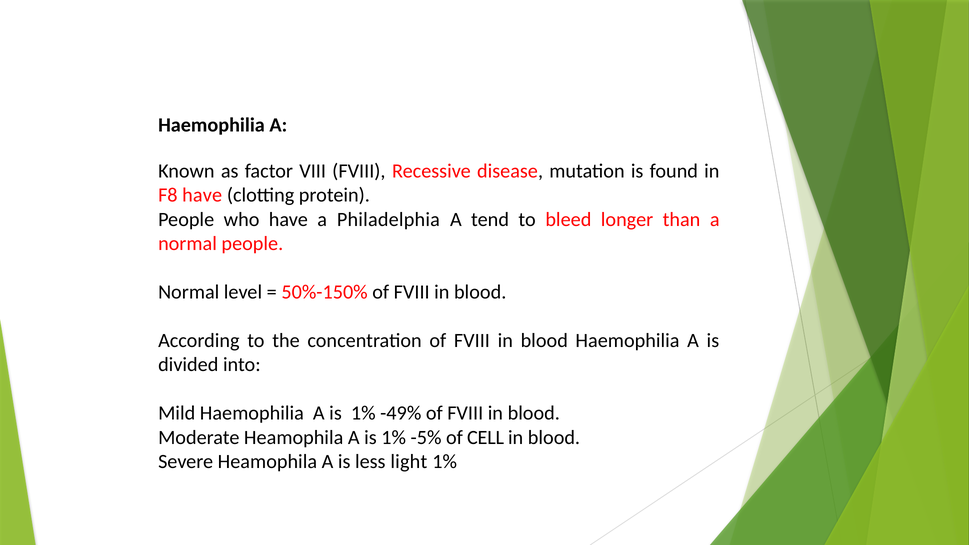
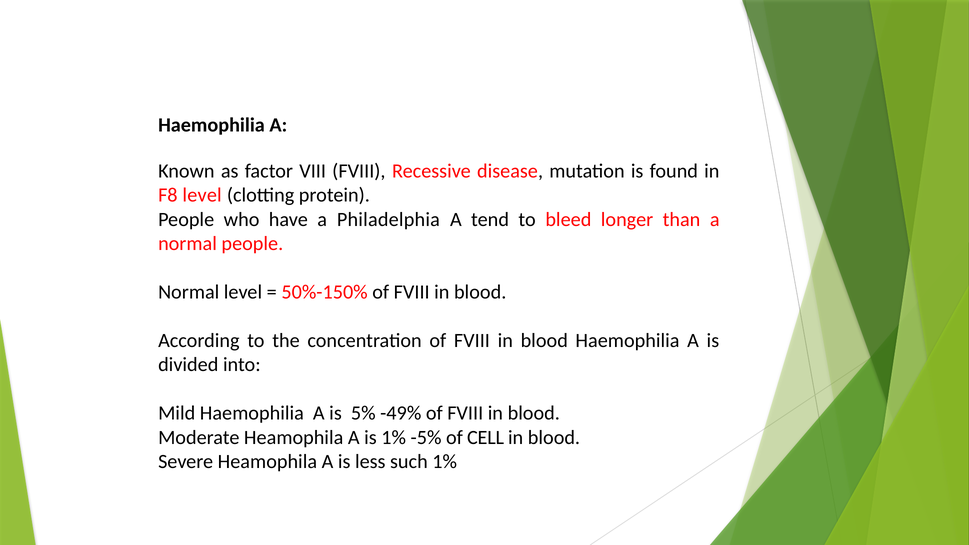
F8 have: have -> level (202, 195)
Haemophilia A is 1%: 1% -> 5% (363, 413)
light: light -> such (409, 462)
